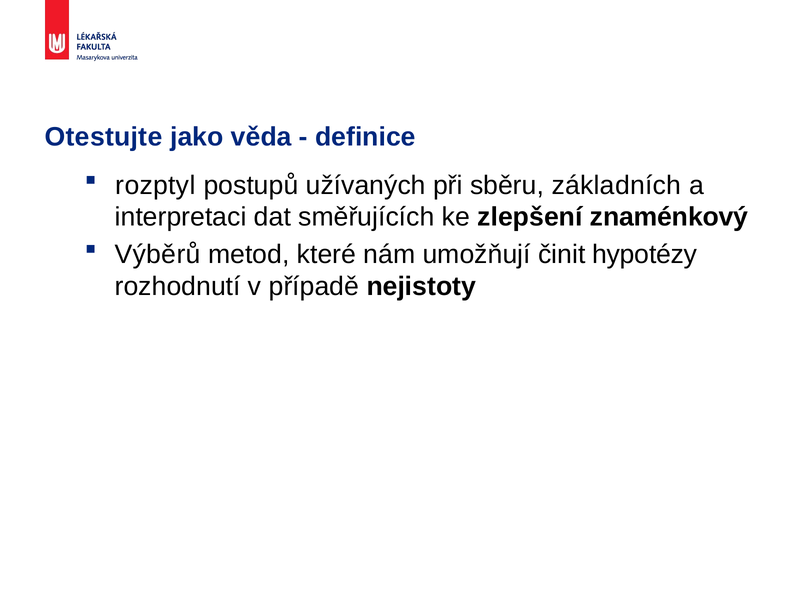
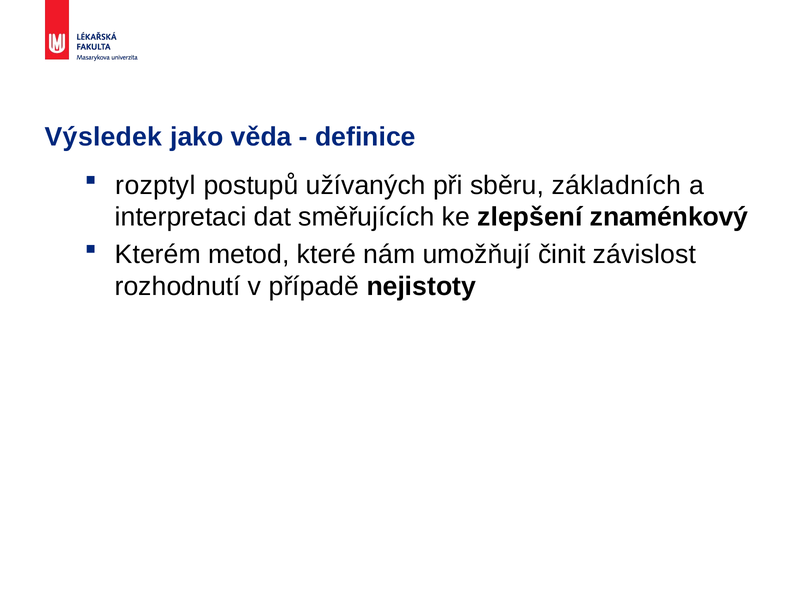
Otestujte: Otestujte -> Výsledek (104, 137)
Výběrů: Výběrů -> Kterém (158, 255)
hypotézy: hypotézy -> závislost (644, 255)
